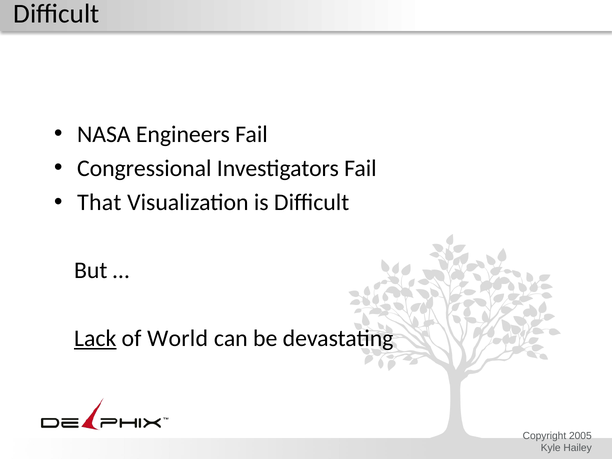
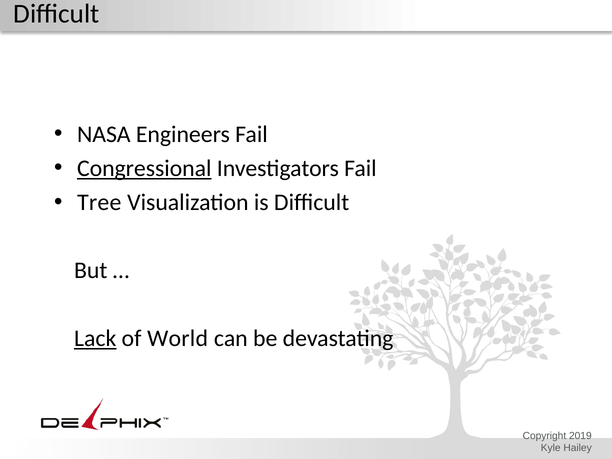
Congressional underline: none -> present (144, 168)
That: That -> Tree (99, 202)
2005: 2005 -> 2019 (580, 436)
